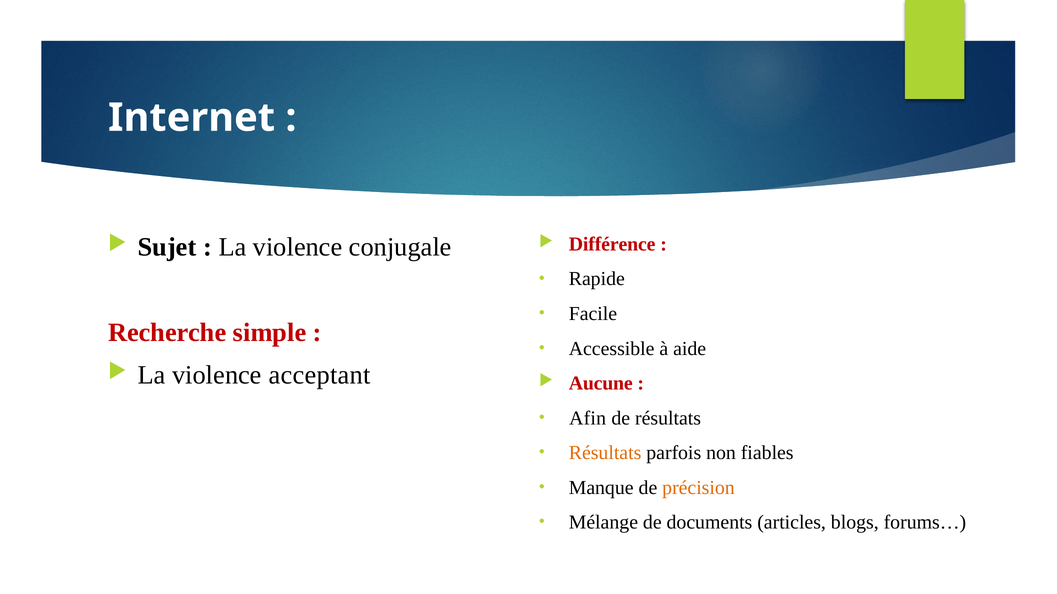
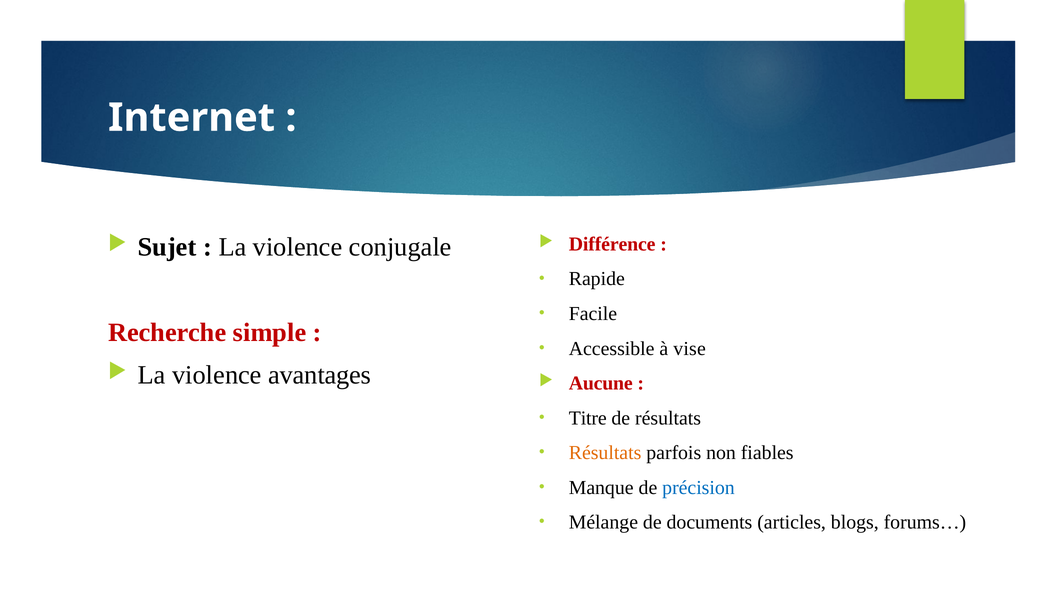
aide: aide -> vise (690, 349)
acceptant: acceptant -> avantages (320, 376)
Afin: Afin -> Titre (588, 418)
précision colour: orange -> blue (698, 488)
